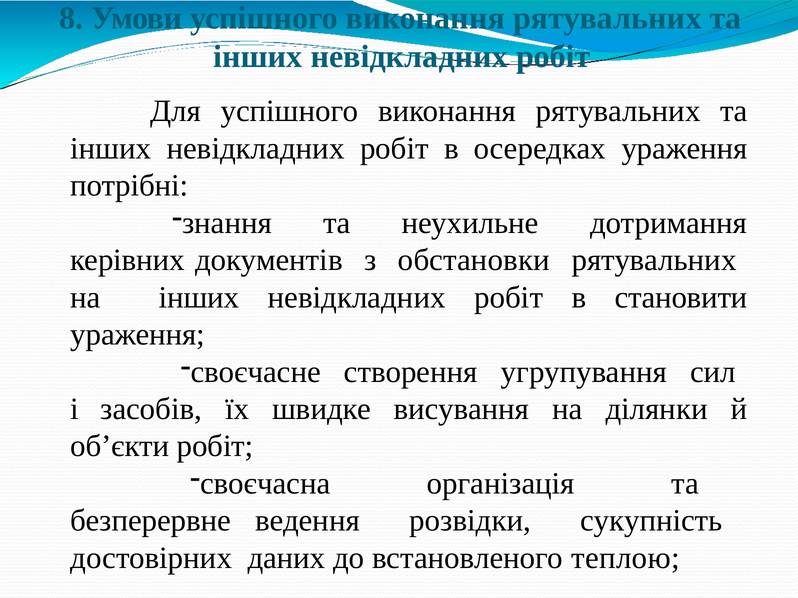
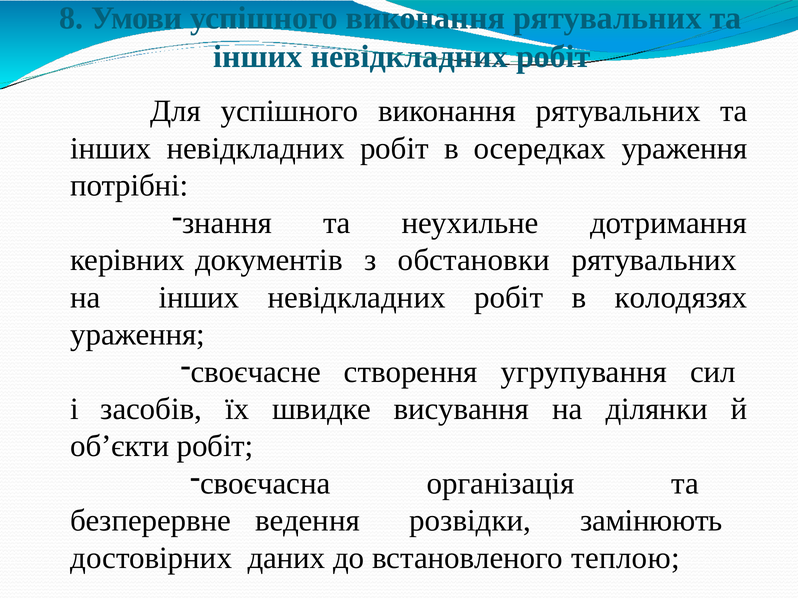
становити: становити -> колодязях (681, 298)
сукупність: сукупність -> замінюють (651, 521)
